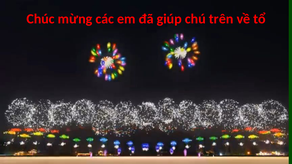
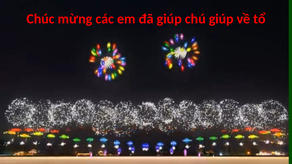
chú trên: trên -> giúp (221, 19)
